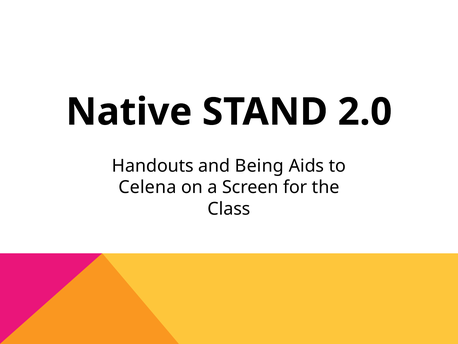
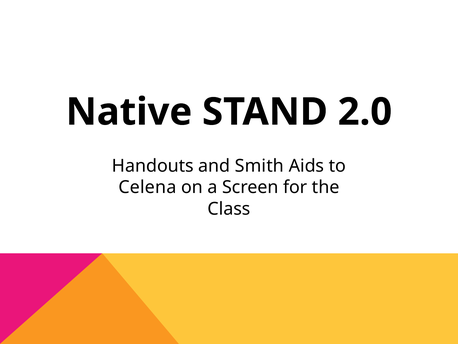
Being: Being -> Smith (259, 166)
